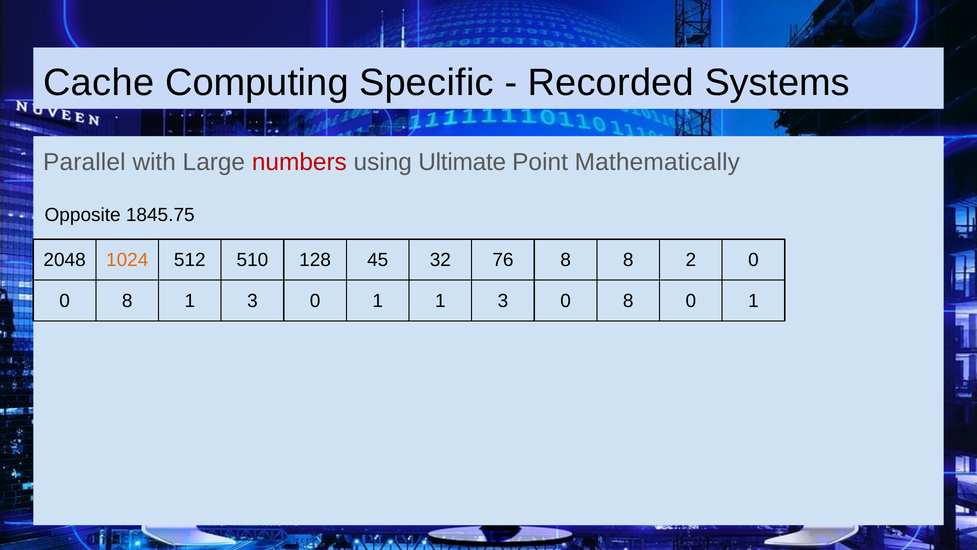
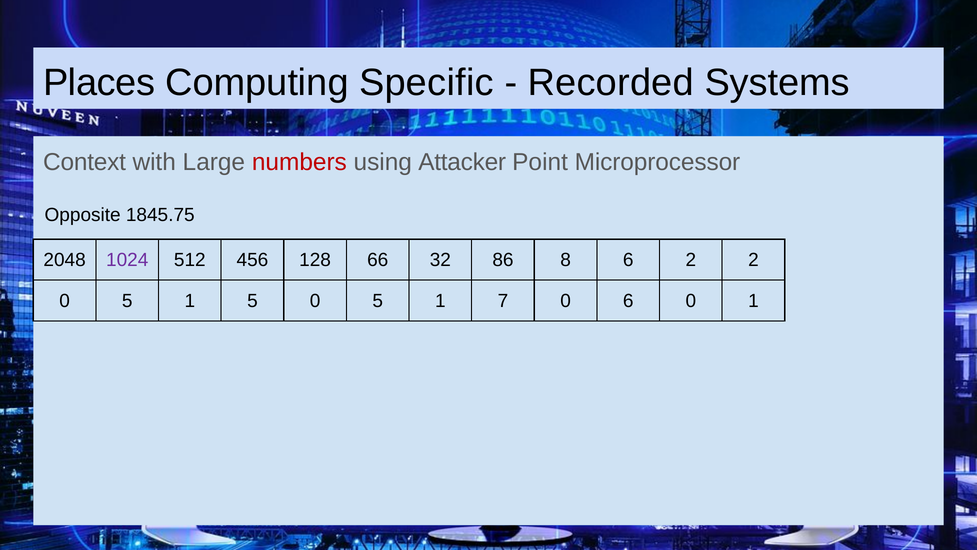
Cache: Cache -> Places (99, 83)
Parallel: Parallel -> Context (85, 162)
Ultimate: Ultimate -> Attacker (462, 162)
Mathematically: Mathematically -> Microprocessor (657, 162)
1024 colour: orange -> purple (127, 260)
510: 510 -> 456 (252, 260)
45: 45 -> 66 (378, 260)
76: 76 -> 86 (503, 260)
8 8: 8 -> 6 (628, 260)
2 0: 0 -> 2 (753, 260)
8: 8 -> 5 (127, 301)
3: 3 -> 5 (252, 301)
1: 1 -> 5 (378, 301)
3: 3 -> 7 (503, 301)
8: 8 -> 6 (628, 301)
